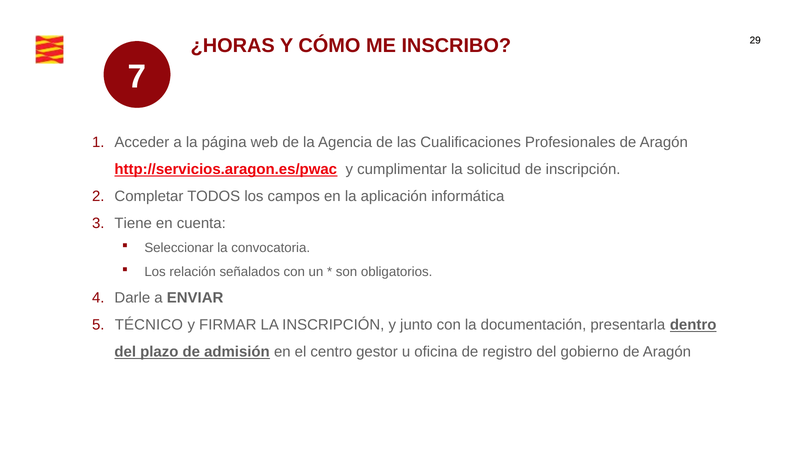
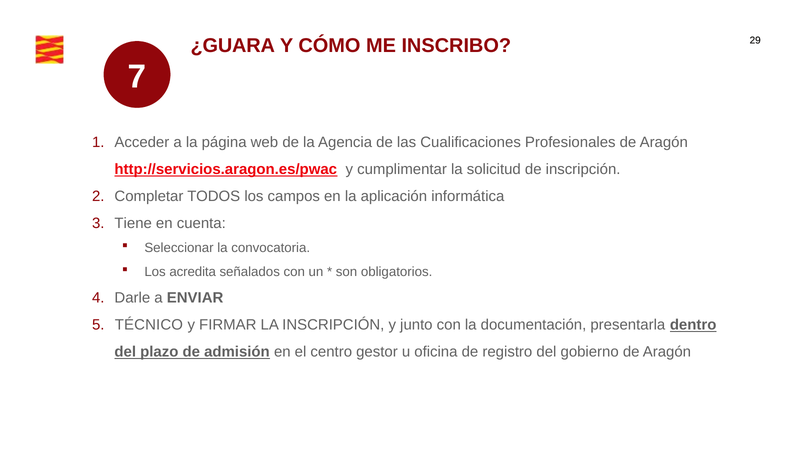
¿HORAS: ¿HORAS -> ¿GUARA (233, 46)
relación: relación -> acredita (193, 272)
